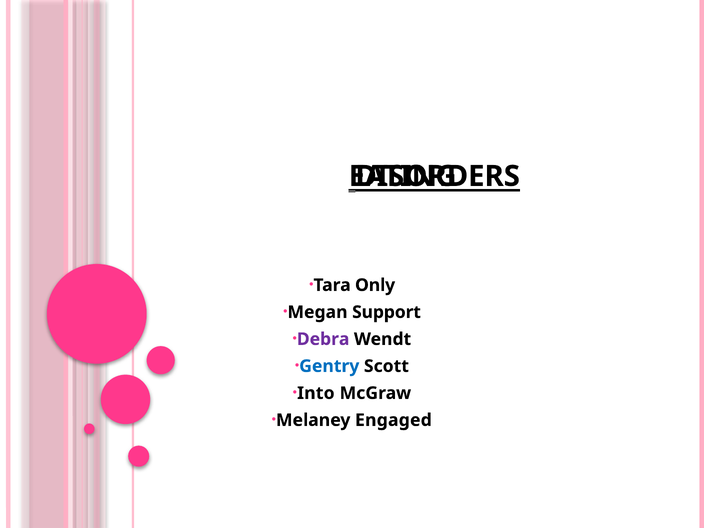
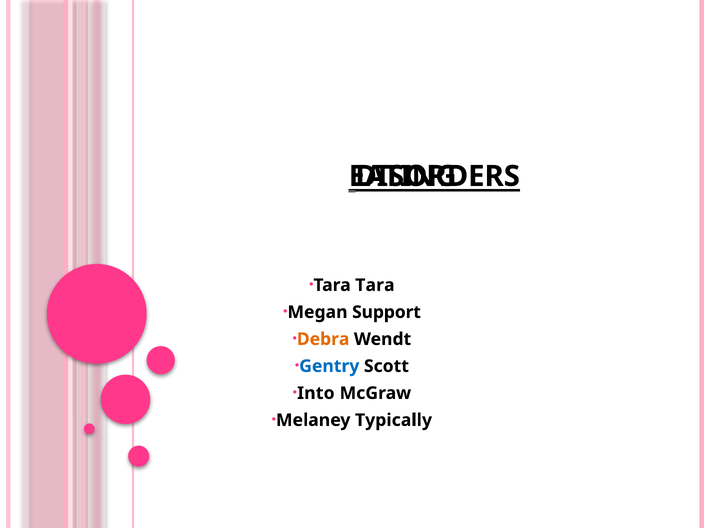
Tara Only: Only -> Tara (375, 285)
Debra colour: purple -> orange (323, 339)
Engaged: Engaged -> Typically (393, 420)
